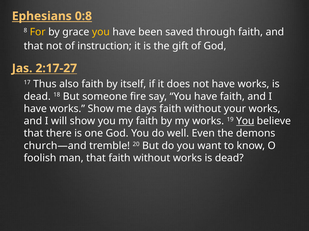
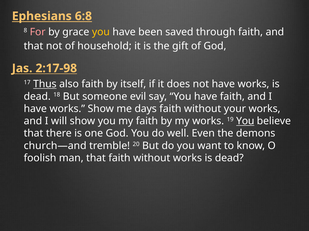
0:8: 0:8 -> 6:8 (83, 16)
For colour: yellow -> pink (38, 32)
instruction: instruction -> household (104, 46)
2:17-27: 2:17-27 -> 2:17-98 (56, 68)
Thus underline: none -> present (45, 84)
fire: fire -> evil (138, 97)
